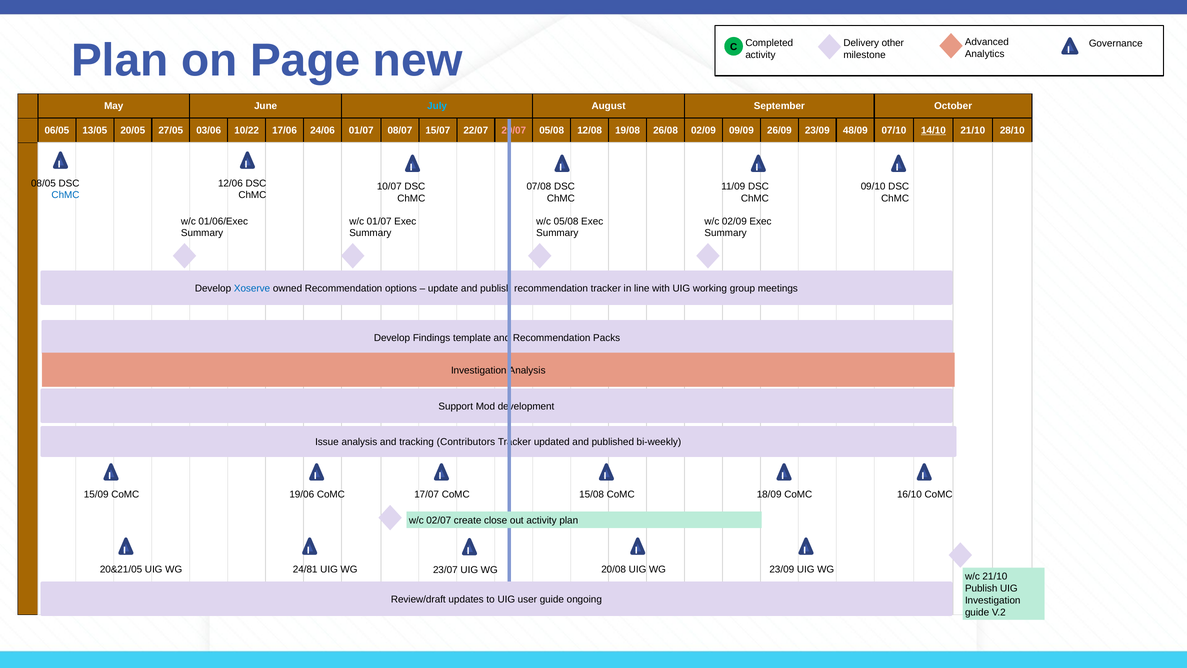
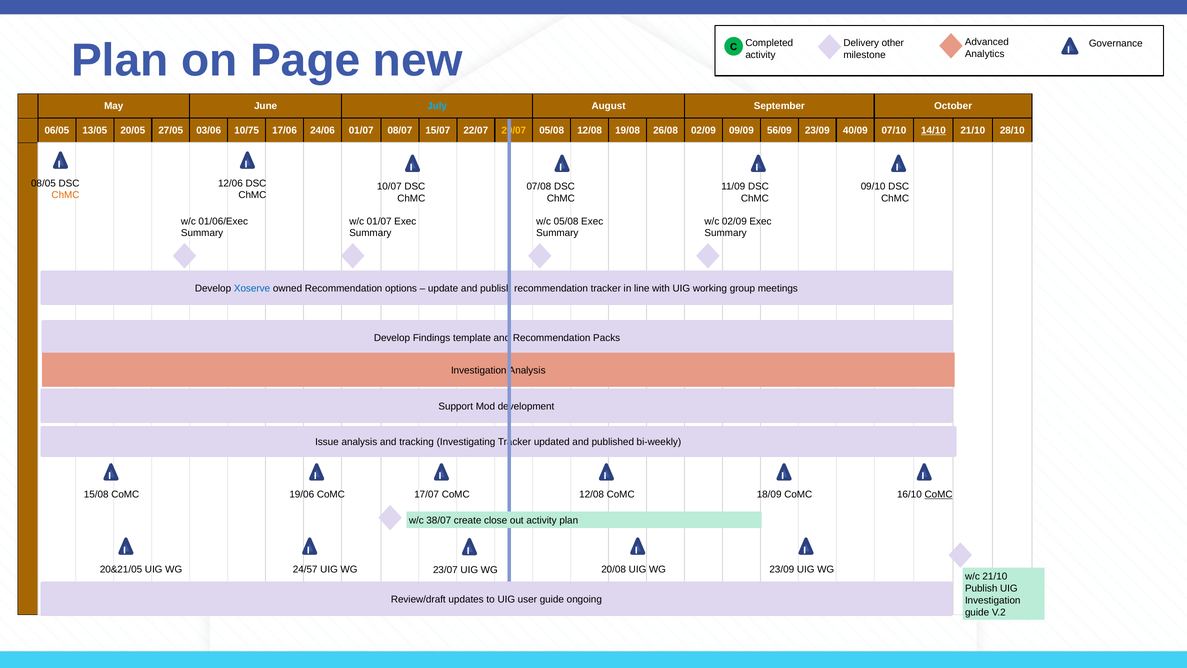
10/22: 10/22 -> 10/75 (247, 130)
29/07 colour: pink -> yellow (514, 130)
26/09: 26/09 -> 56/09 (779, 130)
48/09: 48/09 -> 40/09 (855, 130)
ChMC colour: blue -> orange (65, 195)
Contributors: Contributors -> Investigating (466, 442)
15/09: 15/09 -> 15/08 (96, 494)
15/08: 15/08 -> 12/08 (592, 494)
CoMC underline: none -> present (939, 494)
02/07: 02/07 -> 38/07 (439, 520)
24/81: 24/81 -> 24/57 (305, 569)
